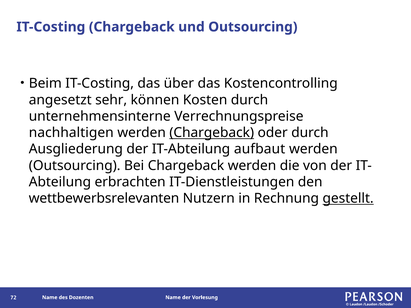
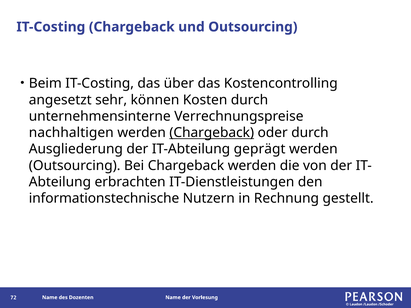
aufbaut: aufbaut -> geprägt (260, 149)
wettbewerbsrelevanten: wettbewerbsrelevanten -> informationstechnische (104, 199)
gestellt underline: present -> none (348, 199)
